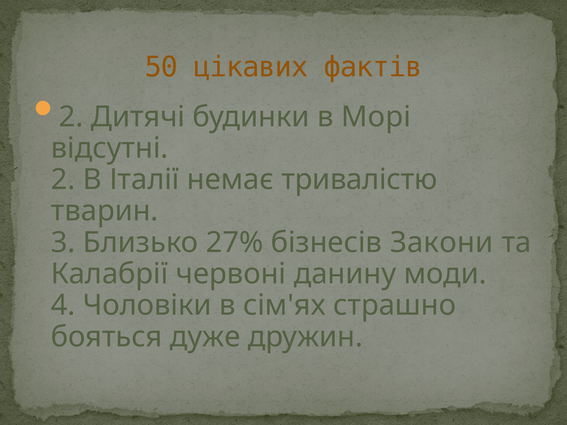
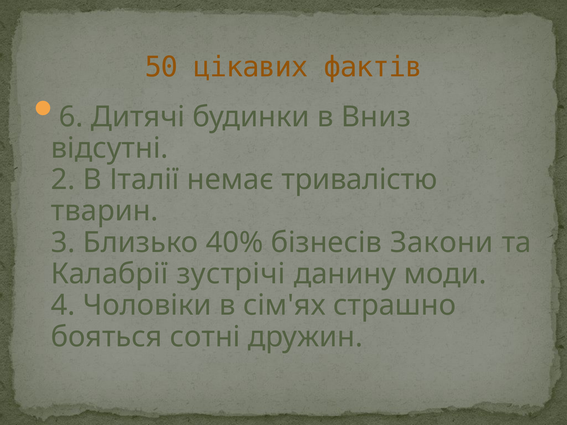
2: 2 -> 6 (71, 117)
Морі: Морі -> Вниз (376, 117)
27%: 27% -> 40% (234, 243)
червоні: червоні -> зустрічі (231, 274)
дуже: дуже -> сотні (205, 337)
